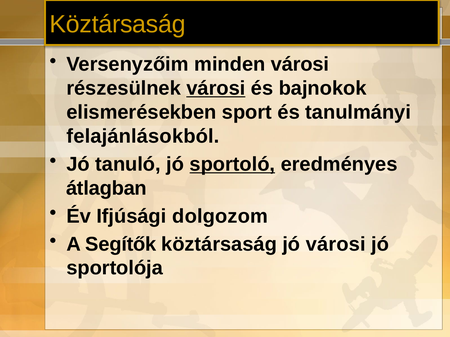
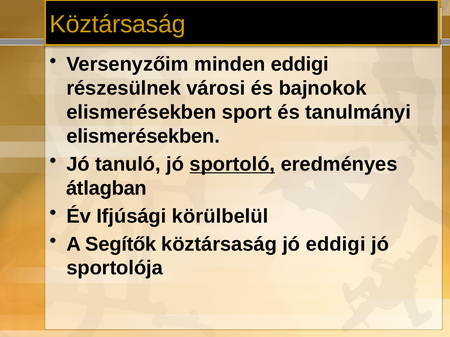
minden városi: városi -> eddigi (300, 64)
városi underline: present -> none (216, 88)
felajánlásokból: felajánlásokból -> elismerésekben (143, 136)
dolgozom: dolgozom -> körülbelül (220, 216)
jó városi: városi -> eddigi (336, 244)
